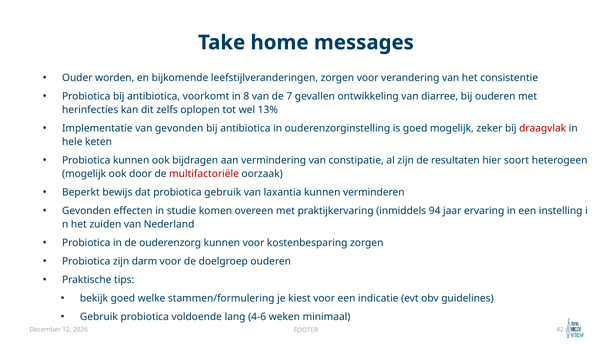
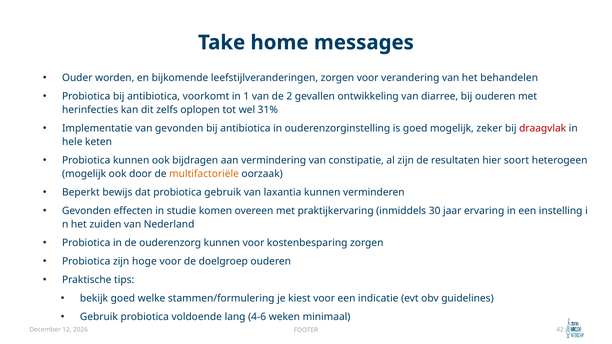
consistentie: consistentie -> behandelen (509, 78)
8: 8 -> 1 (246, 96)
7: 7 -> 2 (289, 96)
13%: 13% -> 31% (268, 110)
multifactoriële colour: red -> orange (204, 174)
94: 94 -> 30 (435, 211)
darm: darm -> hoge (144, 262)
